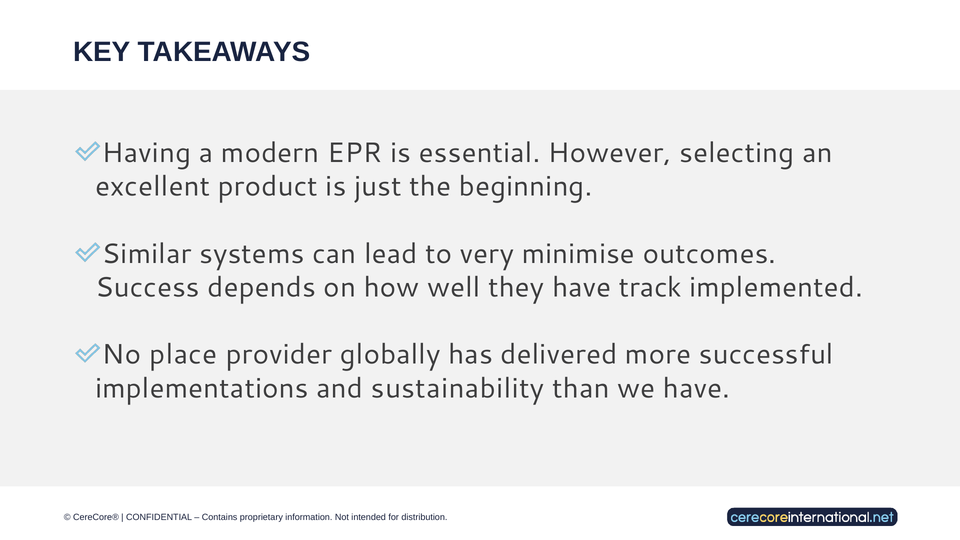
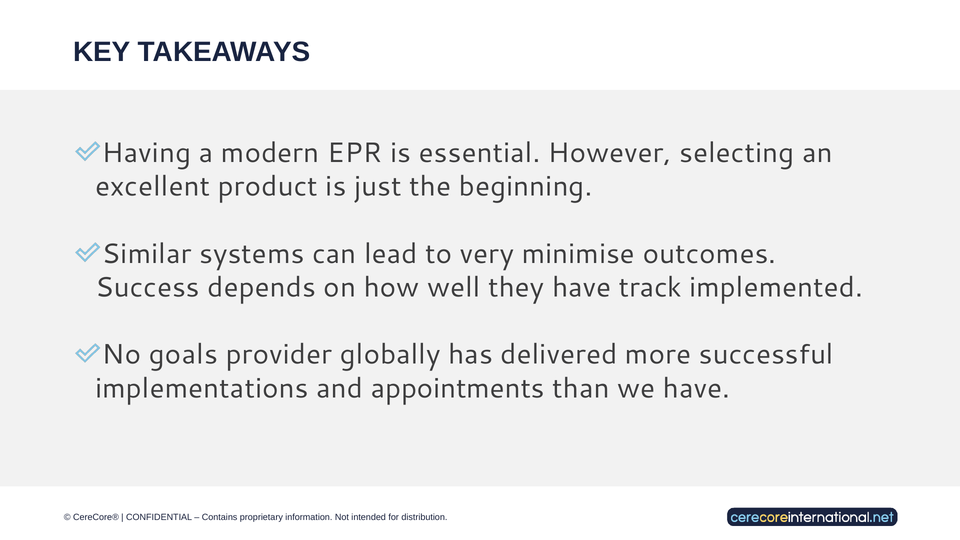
place: place -> goals (183, 355)
sustainability: sustainability -> appointments (458, 388)
